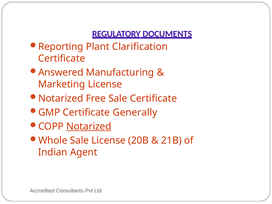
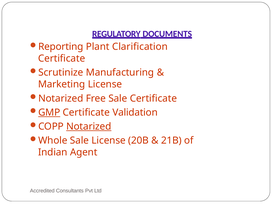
Answered: Answered -> Scrutinize (61, 73)
GMP underline: none -> present (49, 112)
Generally: Generally -> Validation (135, 112)
